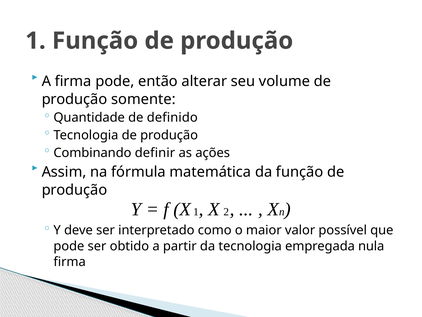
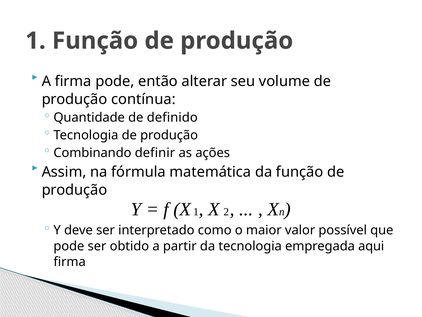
somente: somente -> contínua (143, 99)
nula: nula -> aqui (371, 246)
